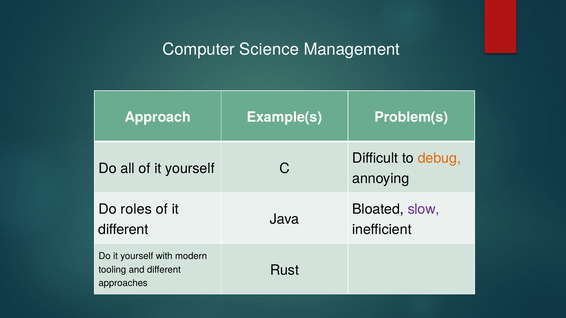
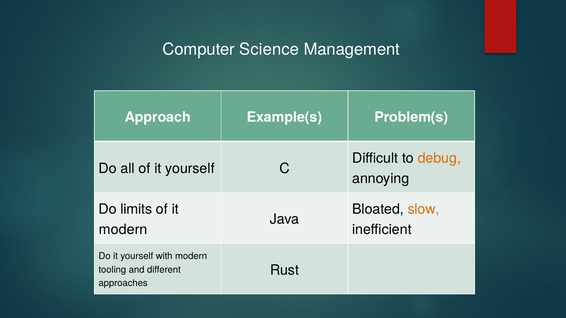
roles: roles -> limits (136, 209)
slow colour: purple -> orange (424, 209)
different: different -> modern (123, 230)
